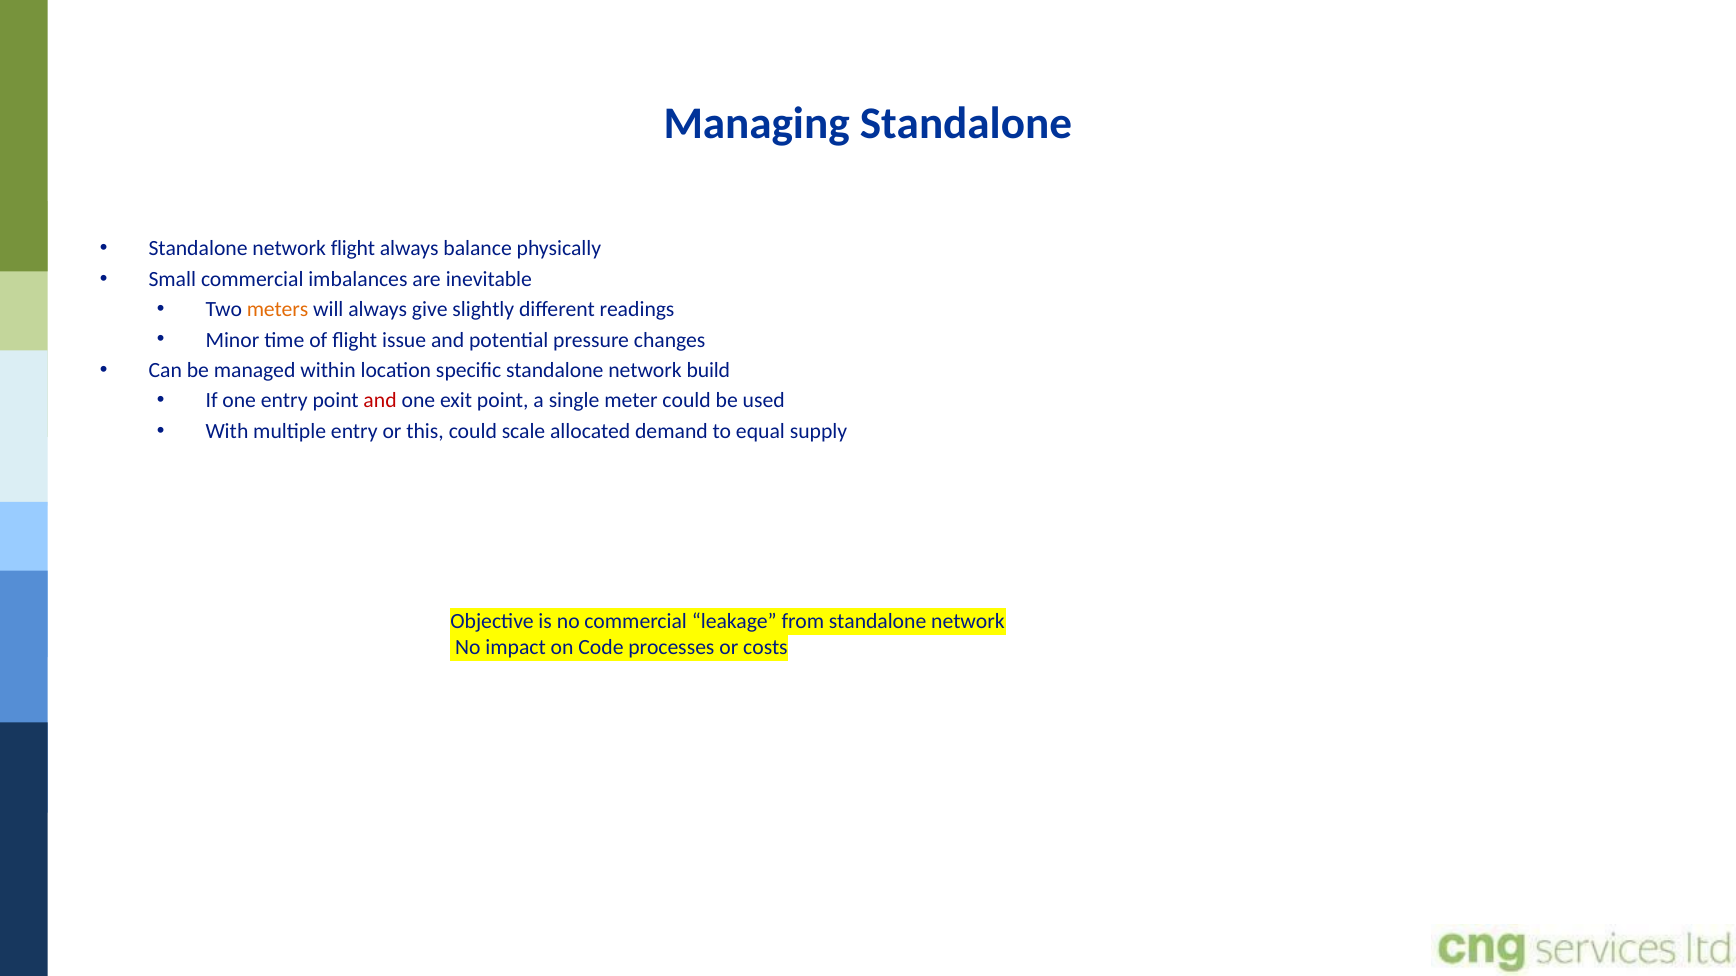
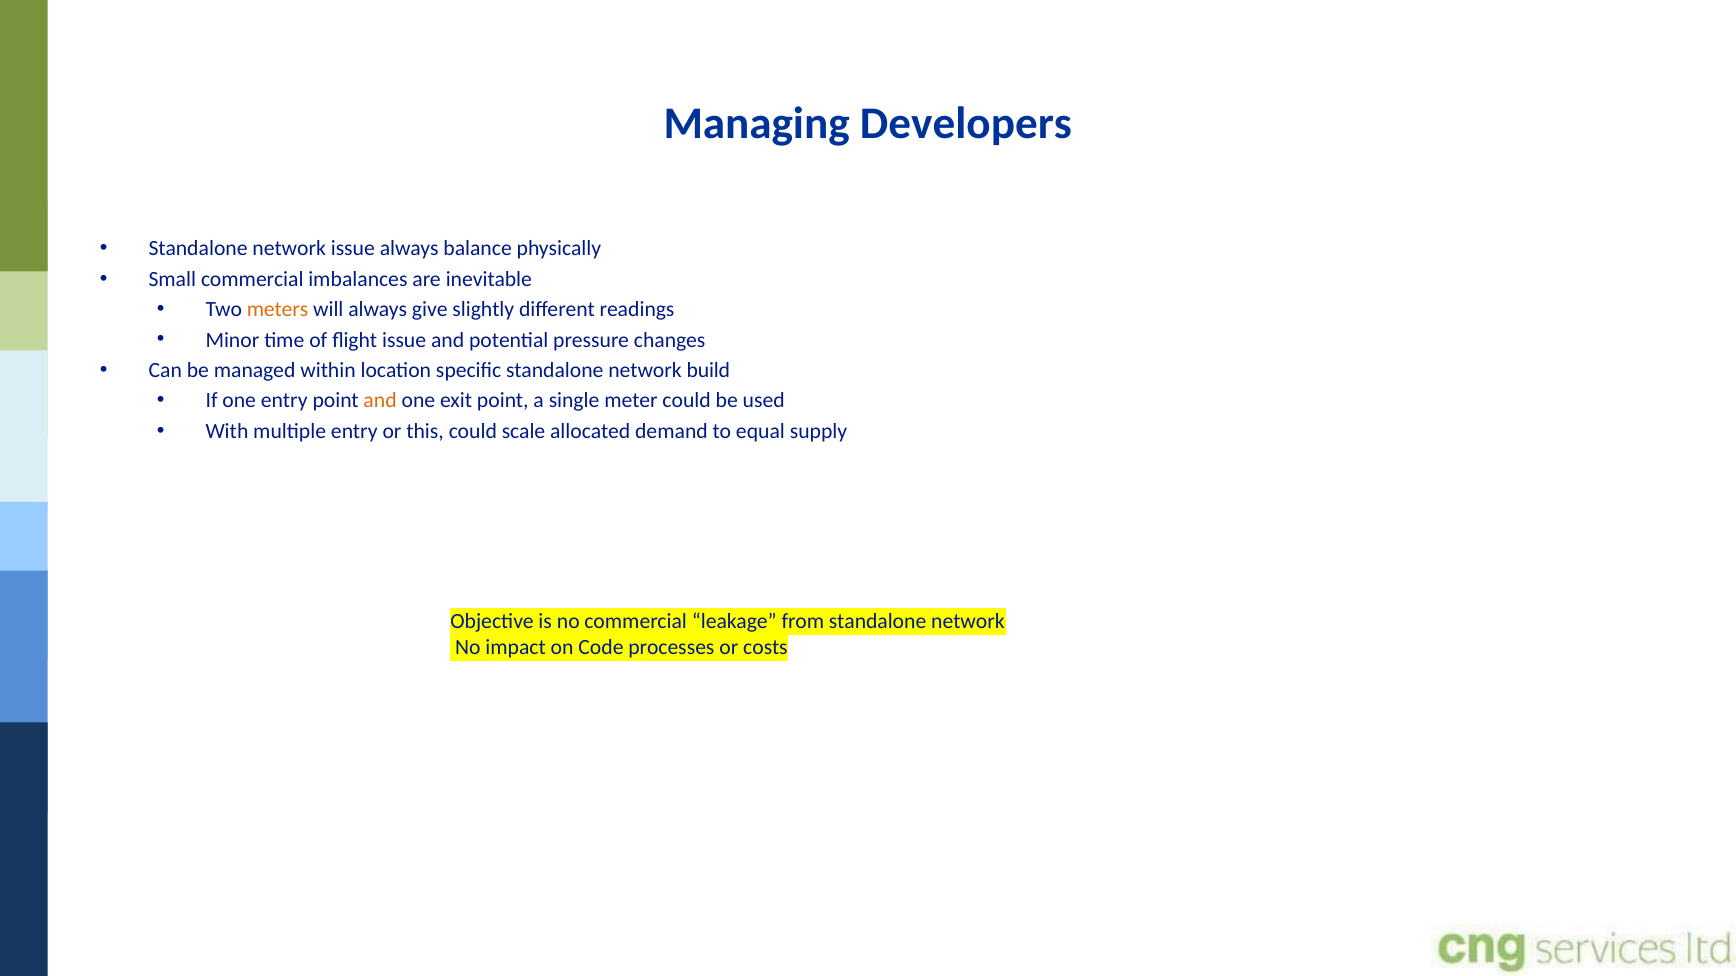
Managing Standalone: Standalone -> Developers (966, 124)
network flight: flight -> issue (353, 249)
and colour: red -> orange (380, 401)
